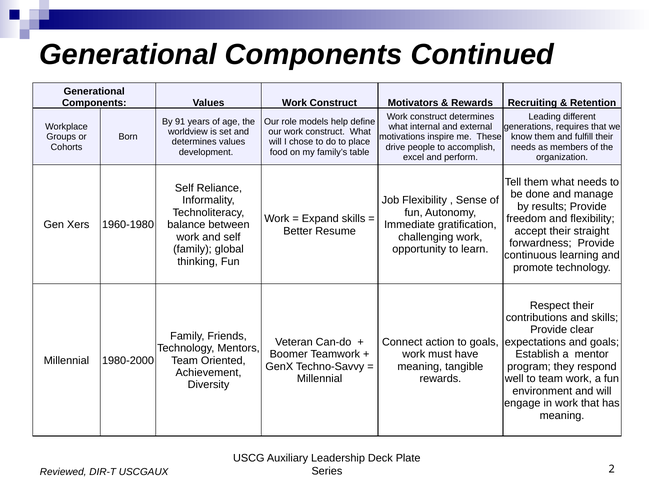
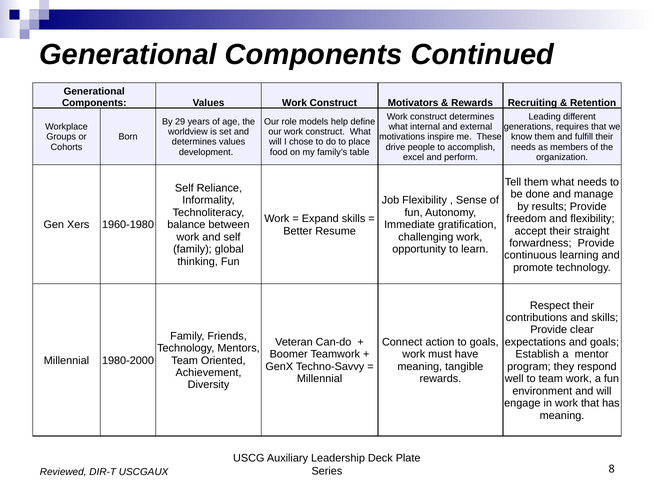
91: 91 -> 29 (180, 122)
2: 2 -> 8 (612, 469)
